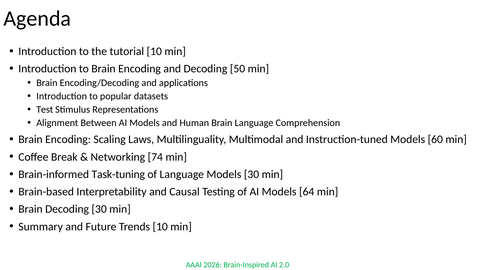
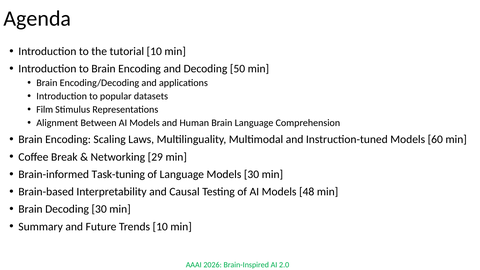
Test: Test -> Film (45, 110)
74: 74 -> 29 (155, 157)
64: 64 -> 48 (307, 192)
